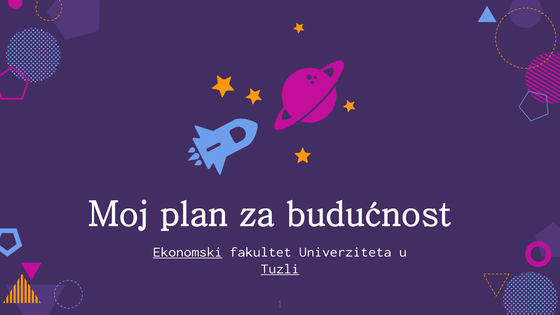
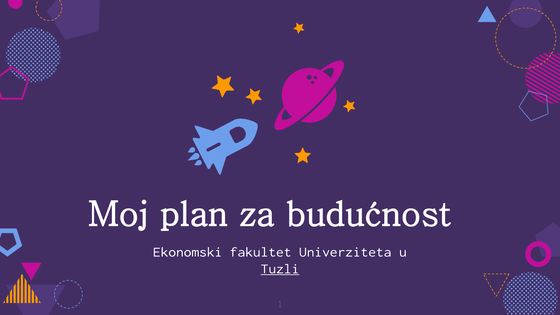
Ekonomski underline: present -> none (188, 252)
